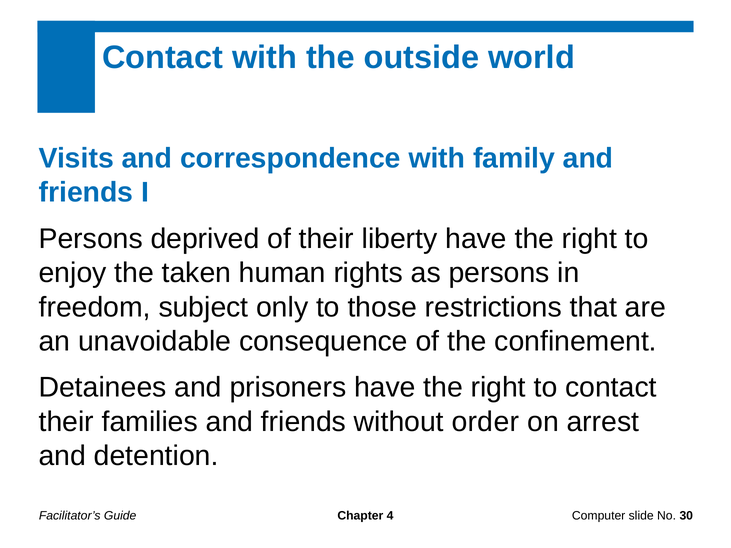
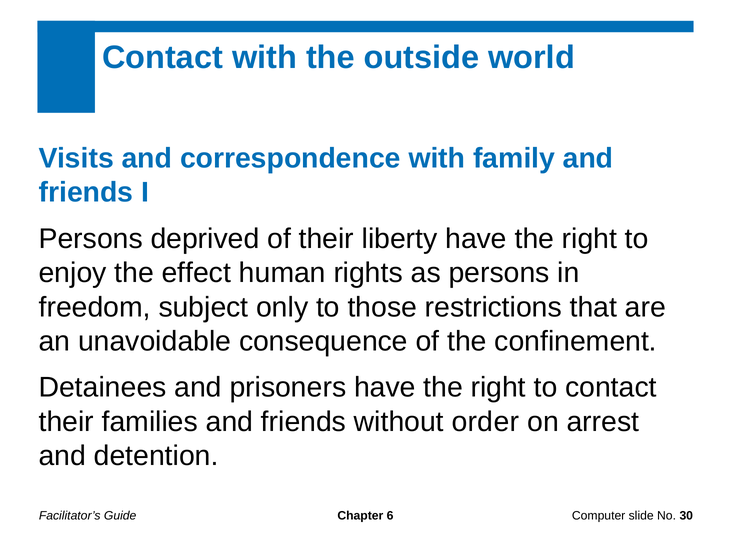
taken: taken -> effect (196, 273)
4: 4 -> 6 (390, 516)
